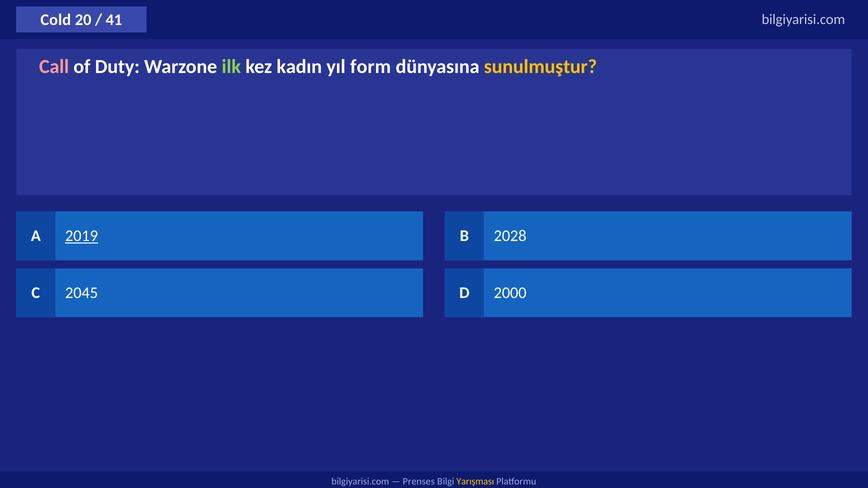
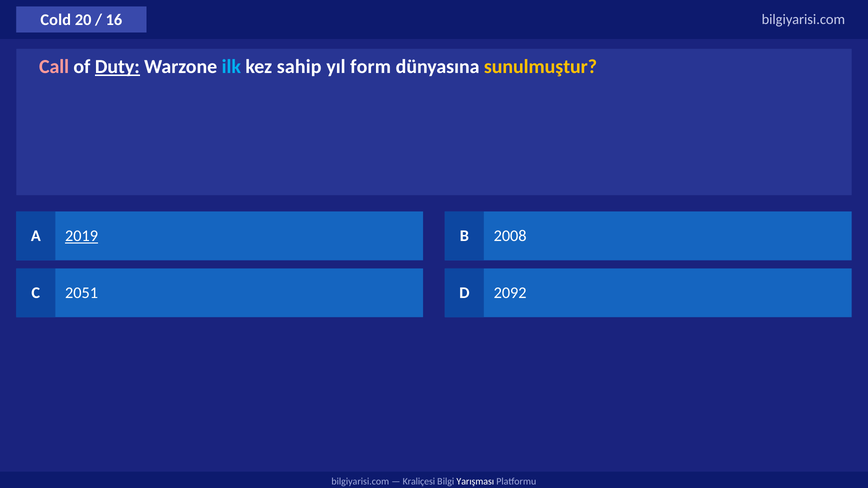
41: 41 -> 16 (114, 20)
Duty underline: none -> present (117, 67)
ilk colour: light green -> light blue (231, 67)
kadın: kadın -> sahip (299, 67)
2028: 2028 -> 2008 (510, 236)
2045: 2045 -> 2051 (82, 293)
2000: 2000 -> 2092 (510, 293)
Prenses: Prenses -> Kraliçesi (419, 481)
Yarışması colour: yellow -> white (475, 481)
